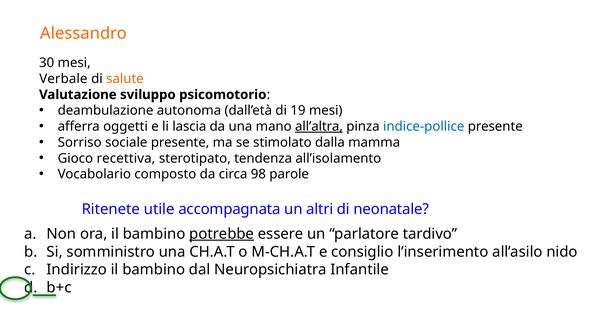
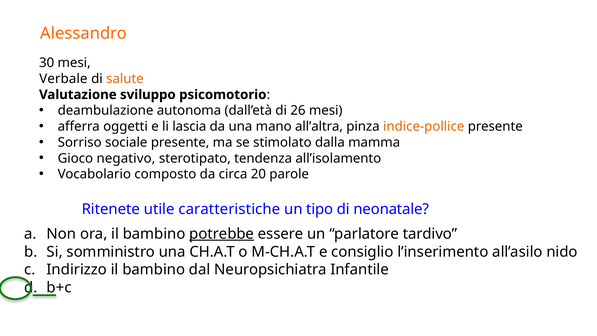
19: 19 -> 26 (298, 111)
all’altra underline: present -> none (319, 126)
indice-pollice colour: blue -> orange (424, 126)
recettiva: recettiva -> negativo (126, 158)
98: 98 -> 20 (258, 174)
accompagnata: accompagnata -> caratteristiche (229, 209)
altri: altri -> tipo (320, 209)
